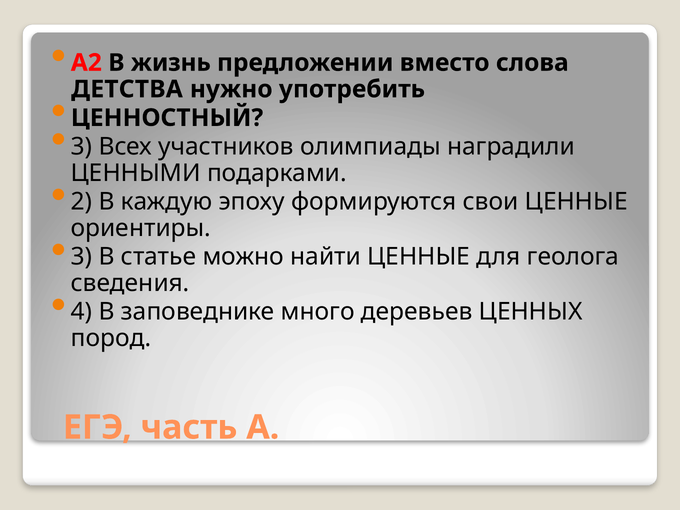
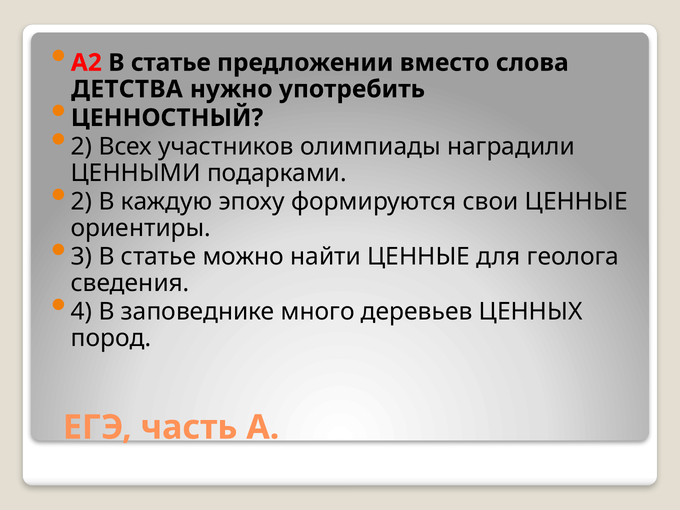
A2 В жизнь: жизнь -> статье (171, 63)
3: 3 -> 2 (82, 146)
